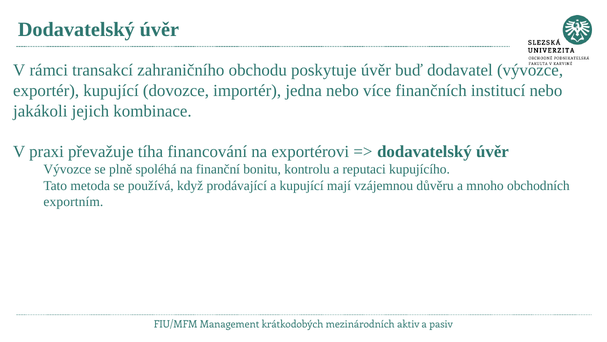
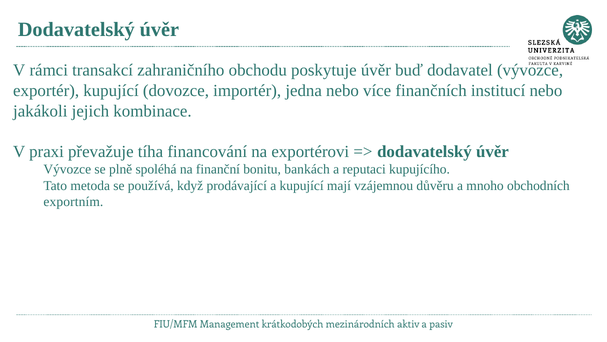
kontrolu: kontrolu -> bankách (307, 169)
